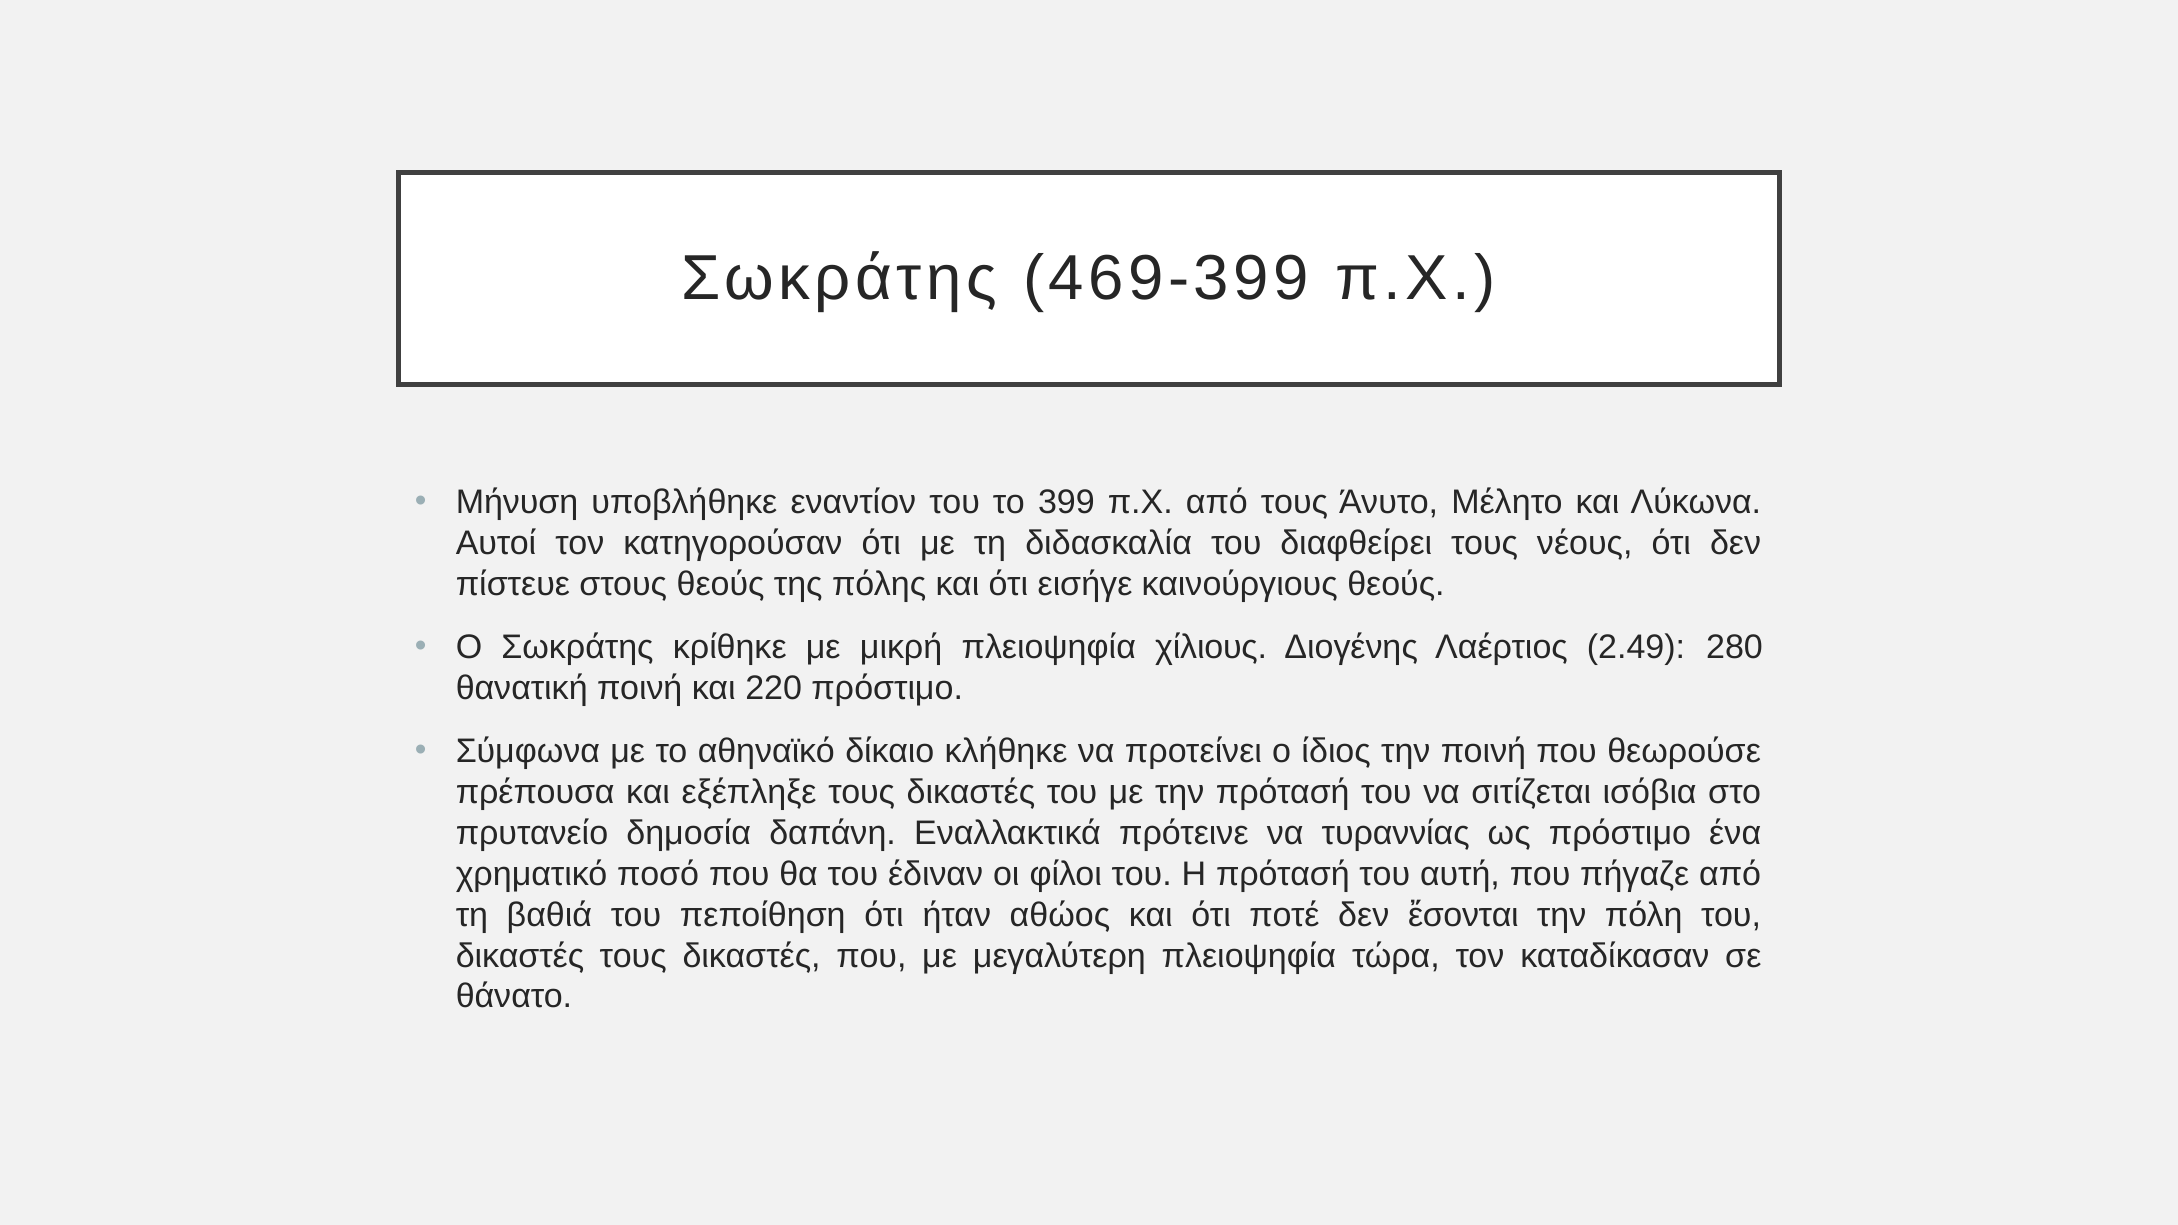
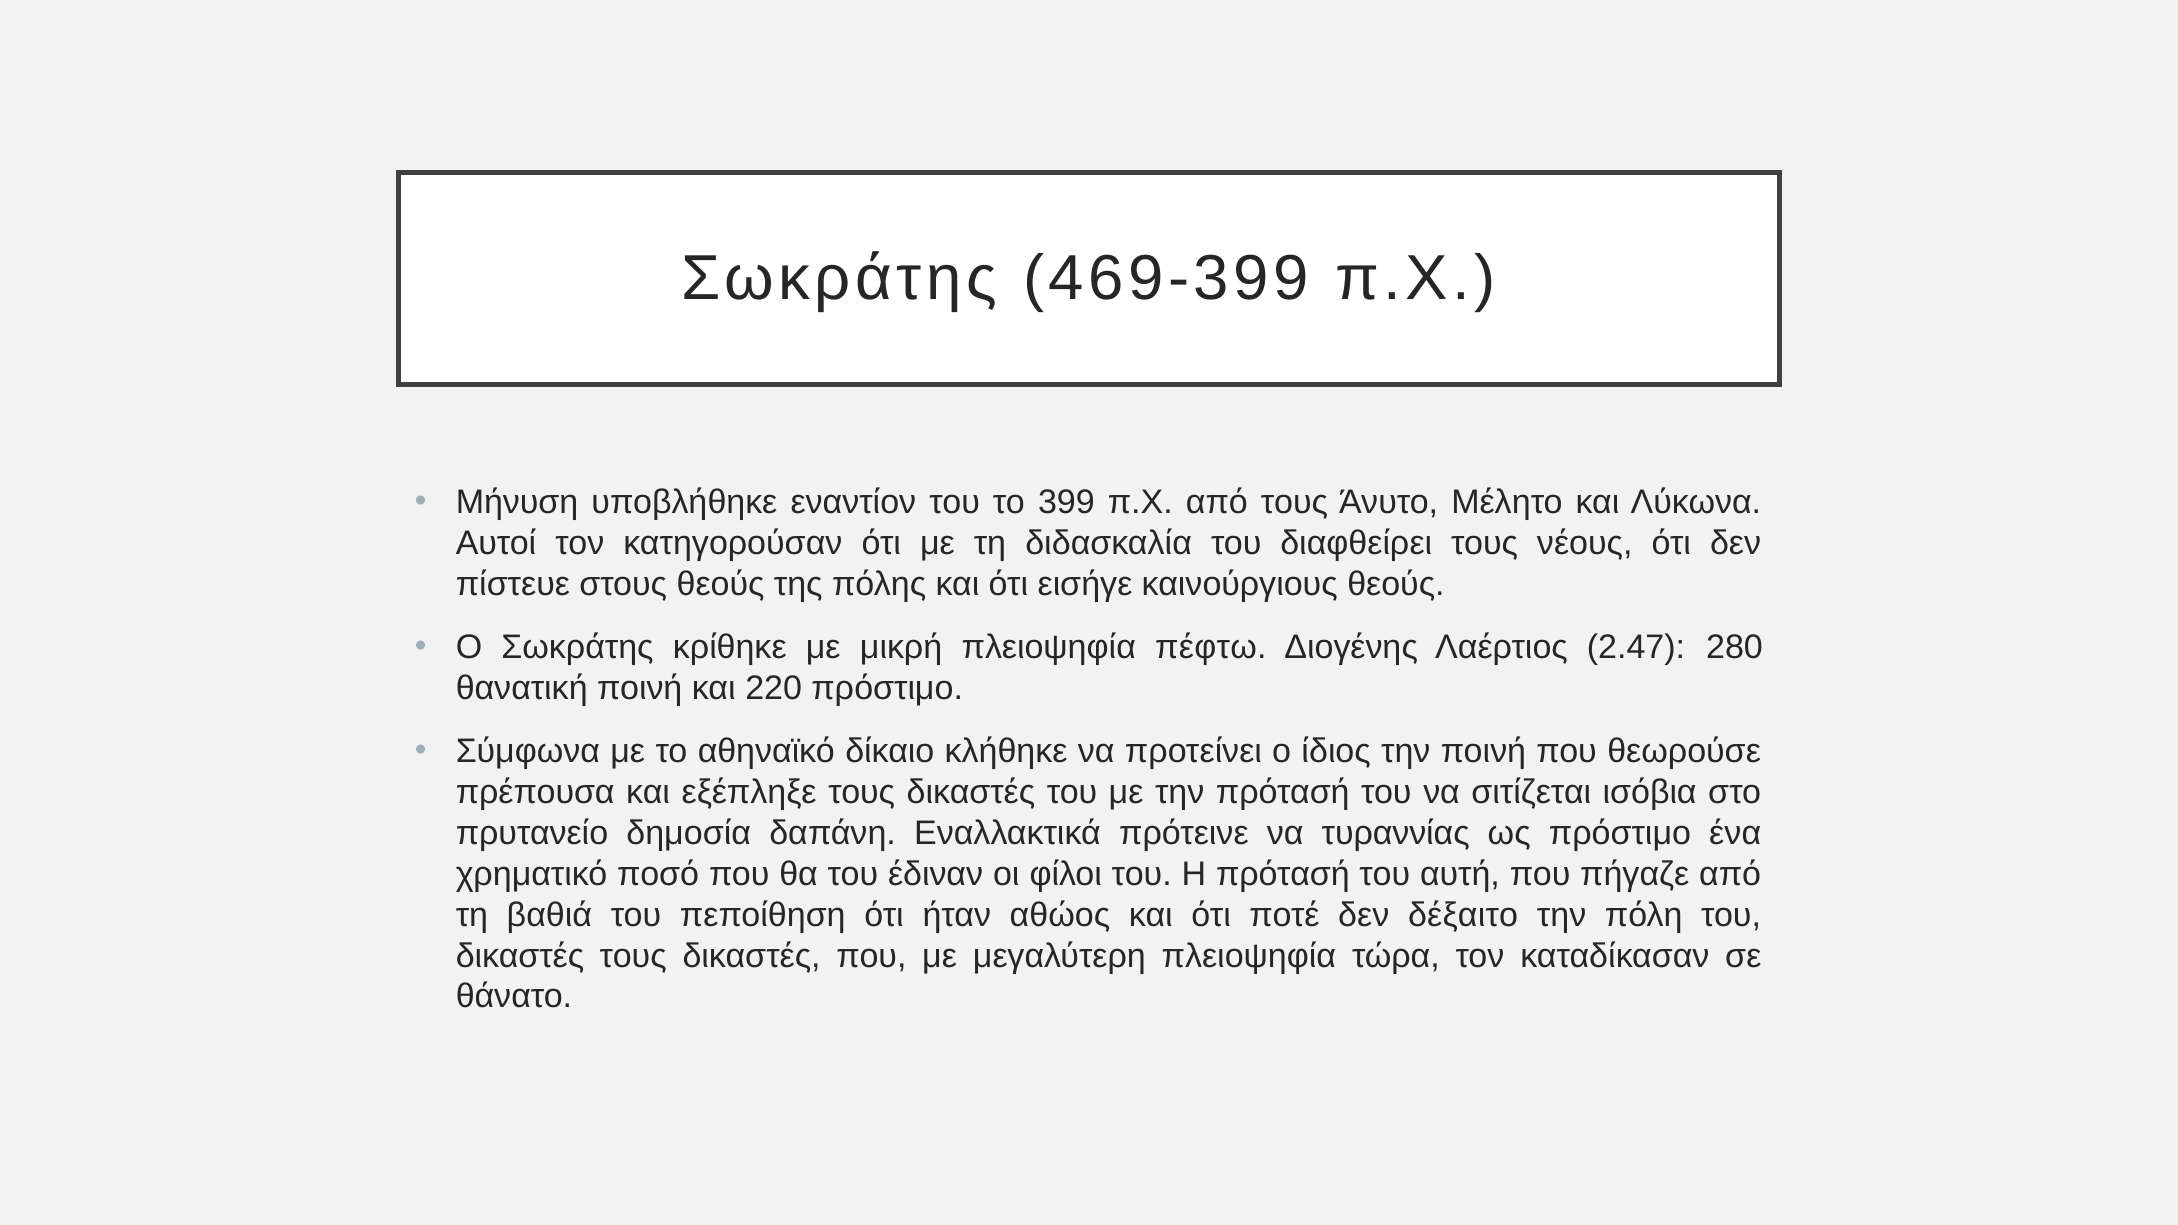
χίλιους: χίλιους -> πέφτω (1211, 647)
2.49: 2.49 -> 2.47 (1636, 647)
ἔσονται: ἔσονται -> δέξαιτο (1463, 915)
